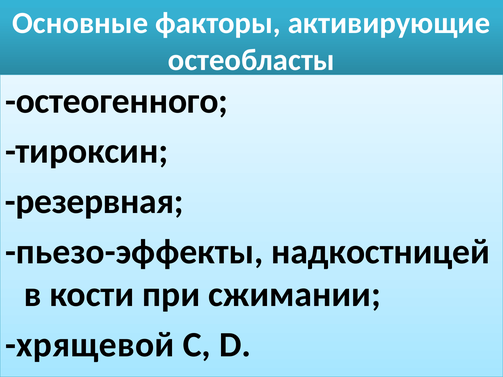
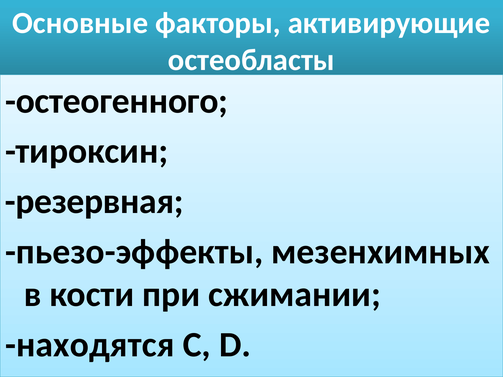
надкостницей: надкостницей -> мезенхимных (380, 252)
хрящевой: хрящевой -> находятся (90, 345)
